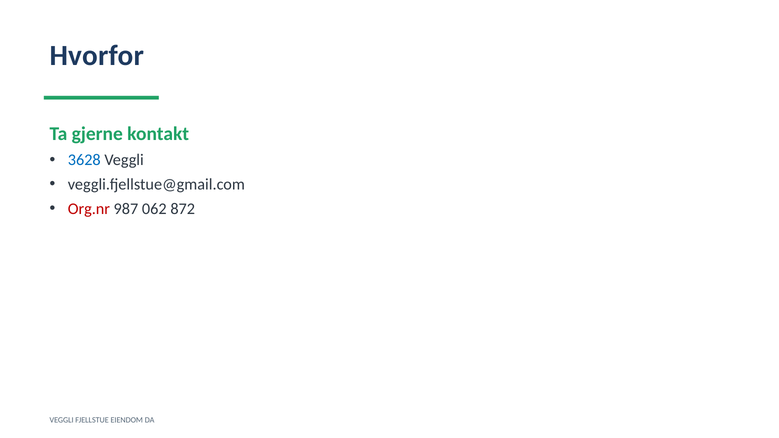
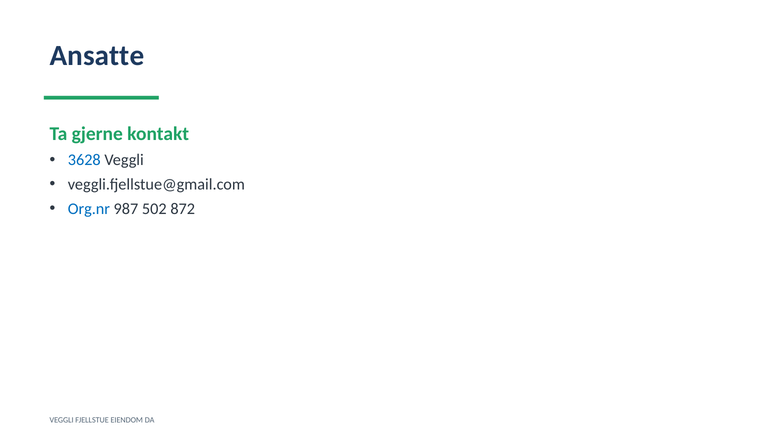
Hvorfor: Hvorfor -> Ansatte (97, 56)
Org.nr colour: red -> blue (89, 209)
062: 062 -> 502 (154, 209)
